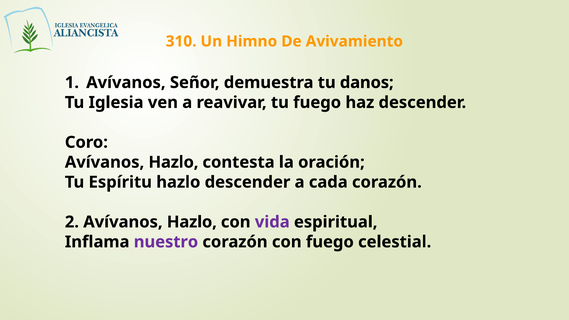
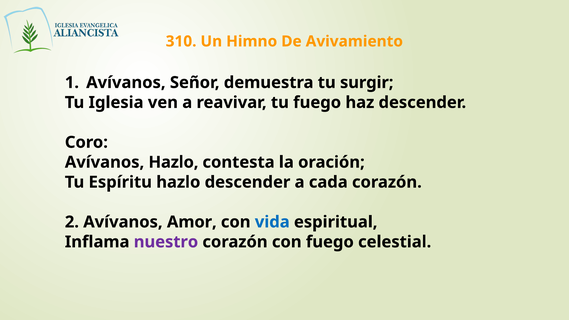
danos: danos -> surgir (367, 83)
2 Avívanos Hazlo: Hazlo -> Amor (192, 222)
vida colour: purple -> blue (272, 222)
